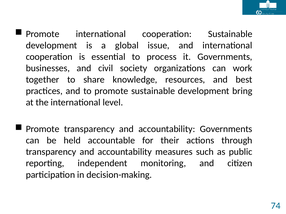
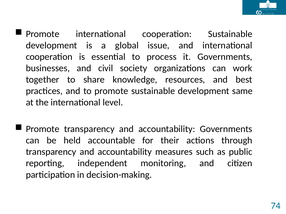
bring: bring -> same (242, 91)
